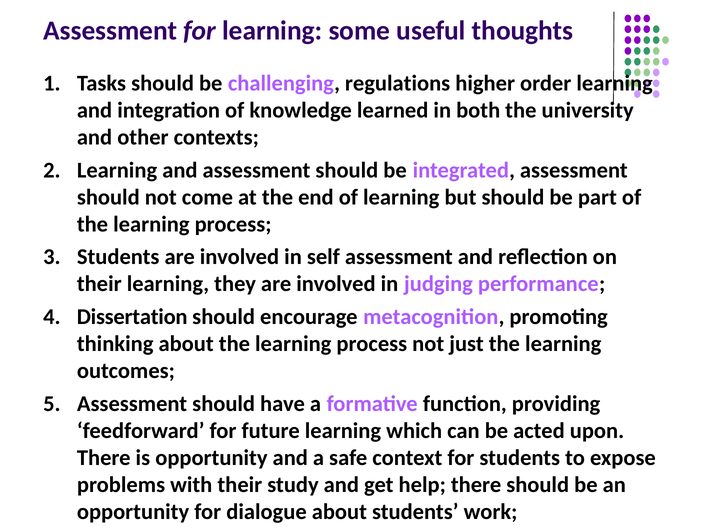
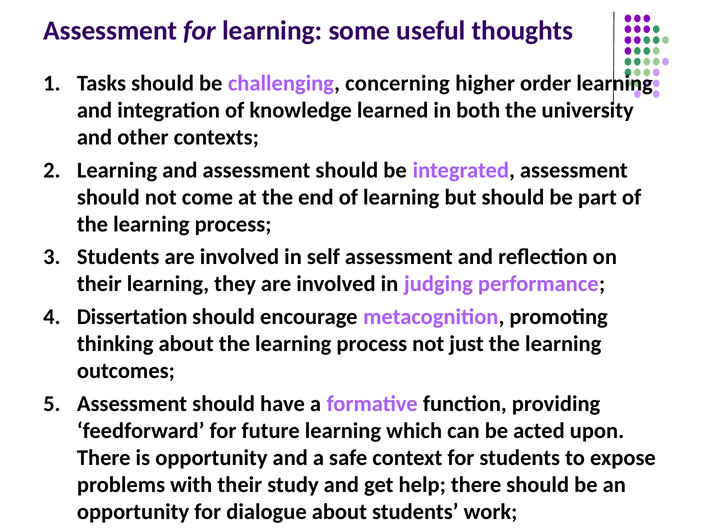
regulations: regulations -> concerning (397, 83)
